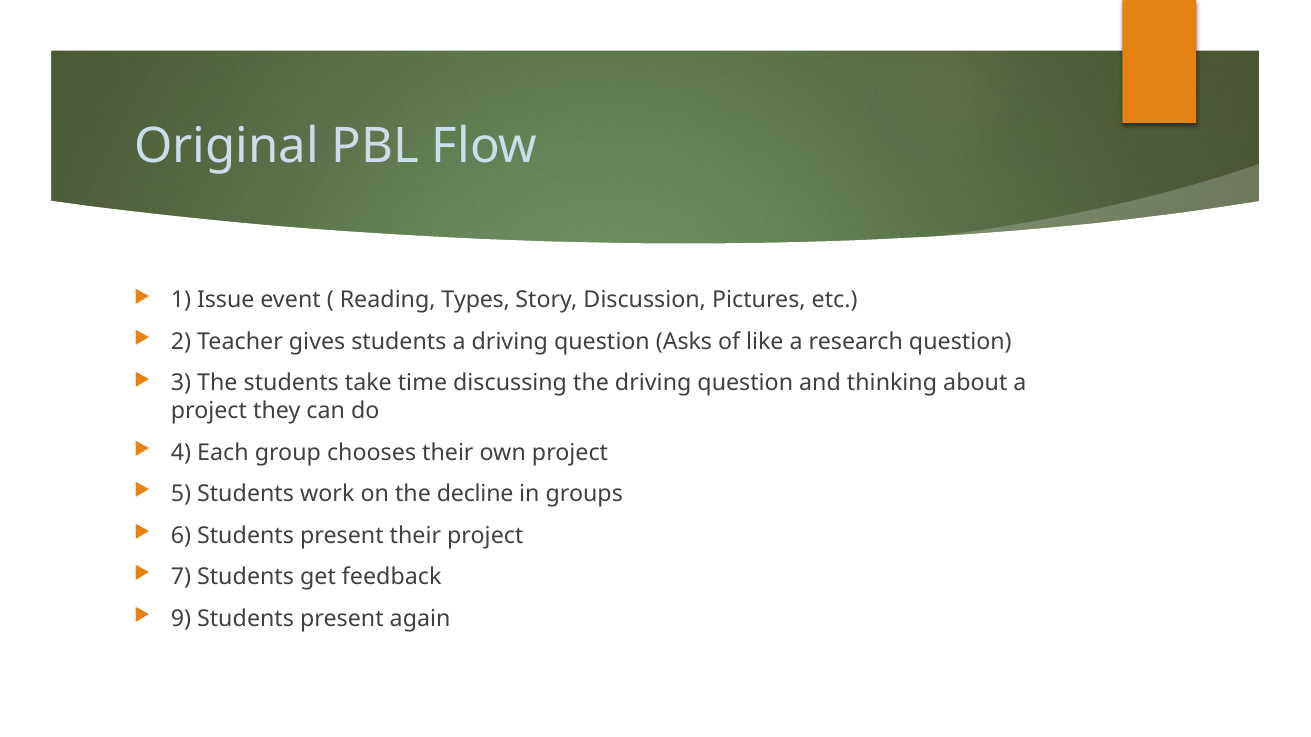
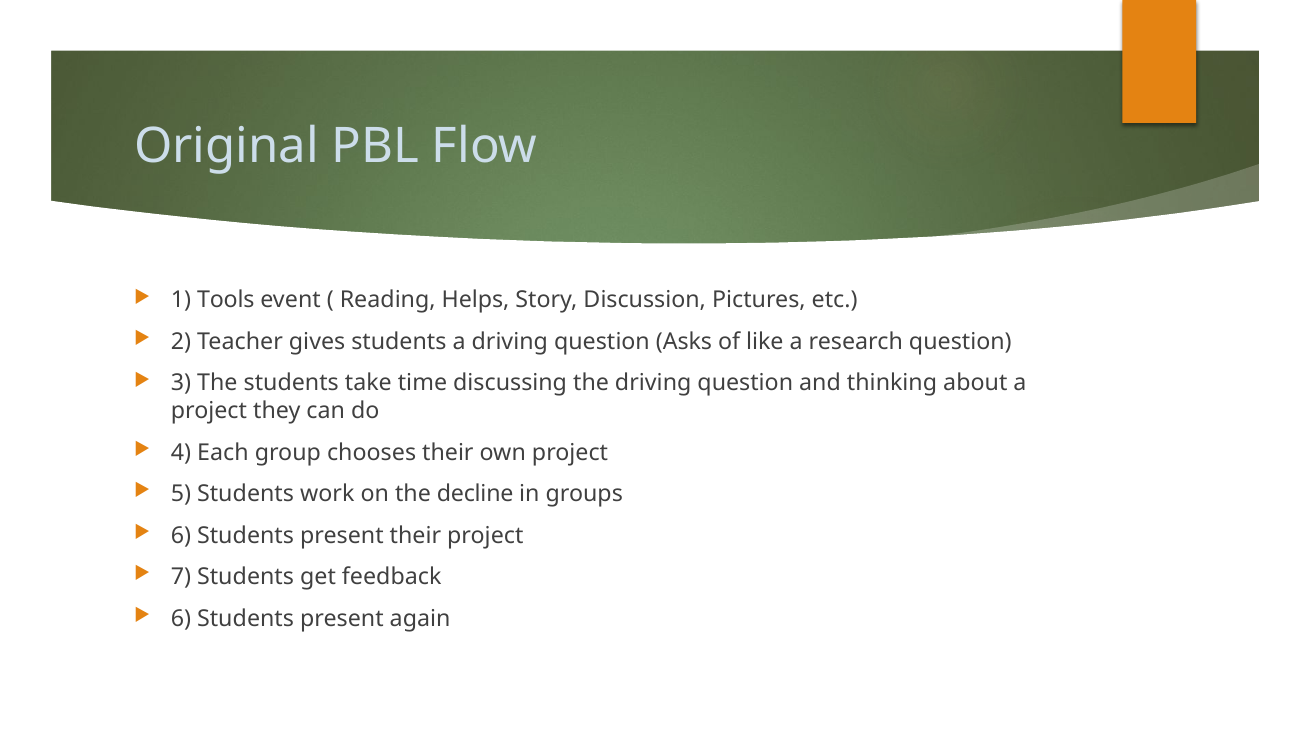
Issue: Issue -> Tools (226, 300)
Types: Types -> Helps (476, 300)
9: 9 -> 6 (181, 619)
